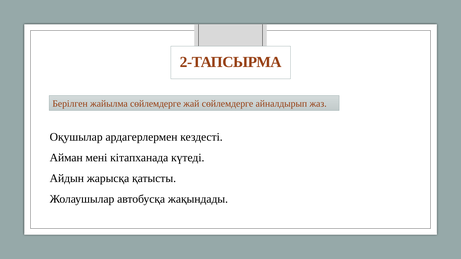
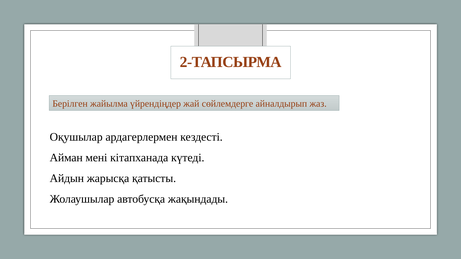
жайылма сөйлемдерге: сөйлемдерге -> үйрендіңдер (156, 104)
